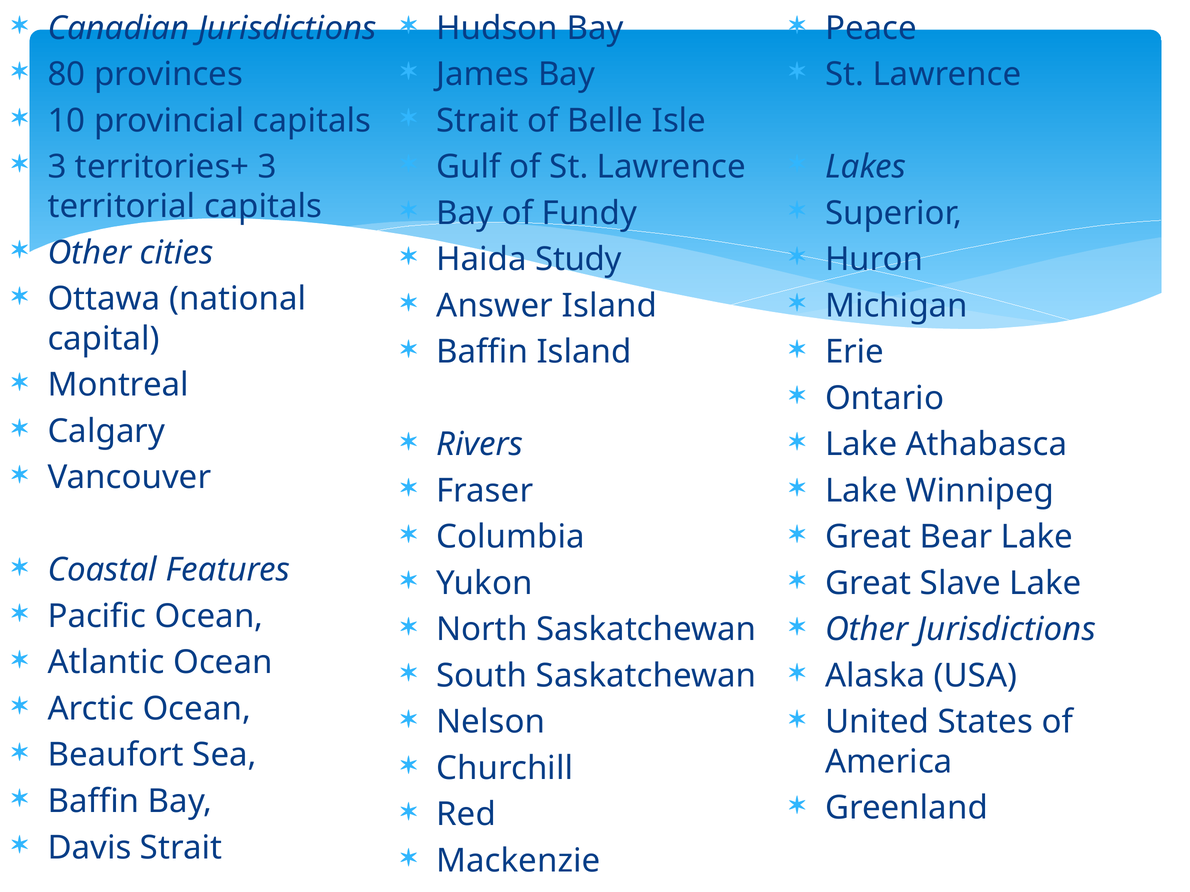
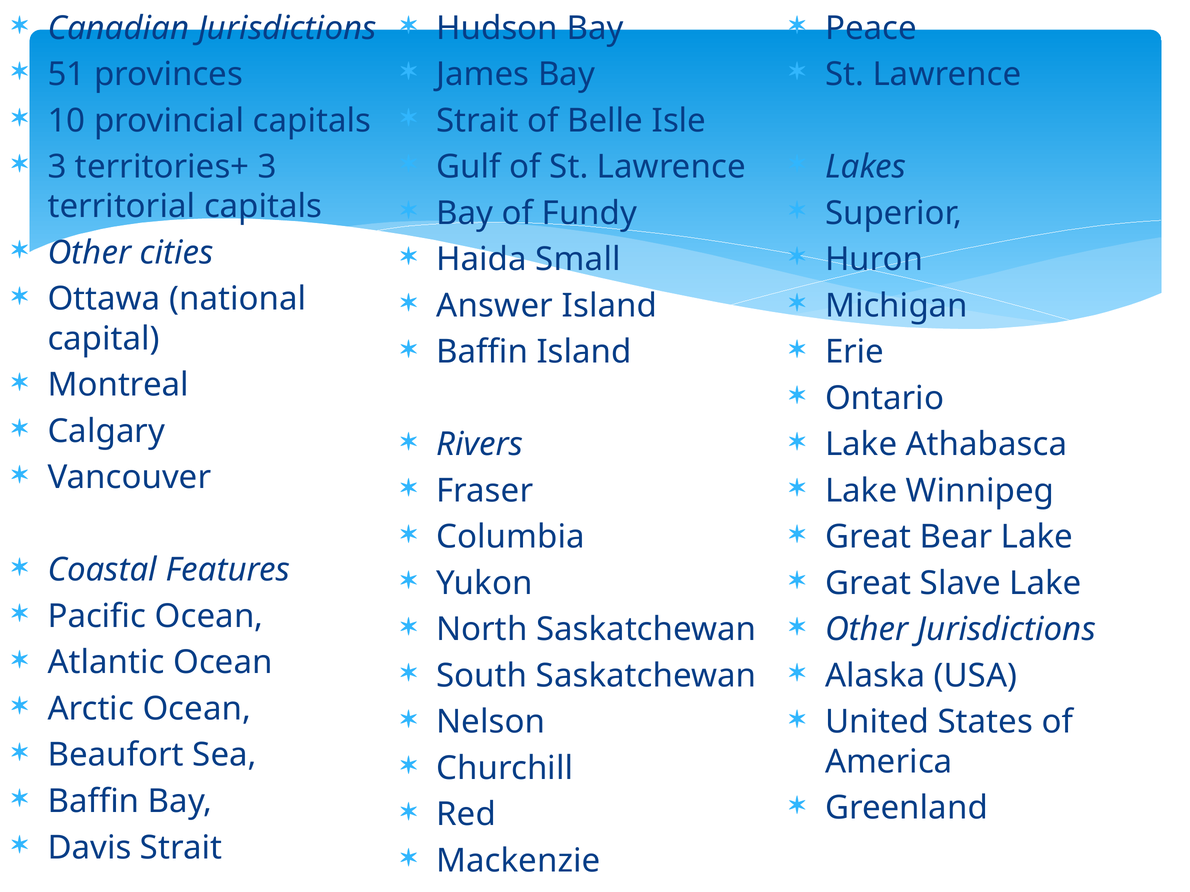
80: 80 -> 51 (67, 74)
Study: Study -> Small (578, 260)
